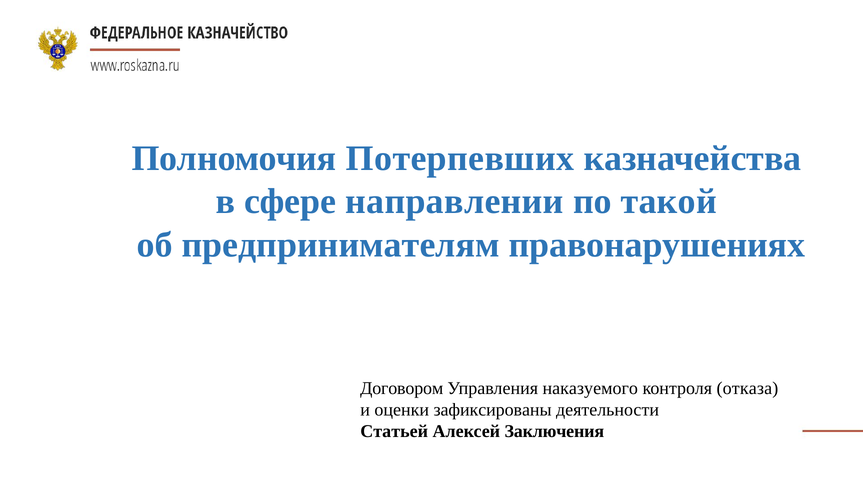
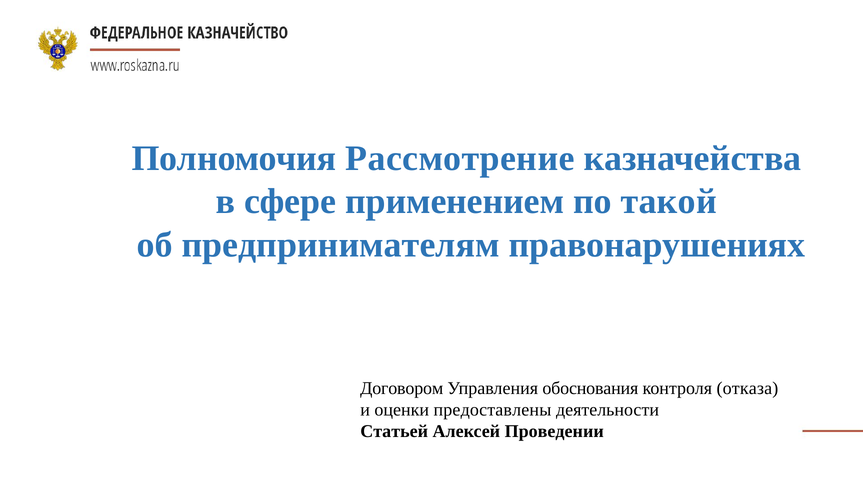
Потерпевших: Потерпевших -> Рассмотрение (460, 159)
направлении: направлении -> применением (455, 202)
наказуемого: наказуемого -> обоснования (590, 389)
зафиксированы: зафиксированы -> предоставлены (492, 410)
Заключения: Заключения -> Проведении (554, 432)
